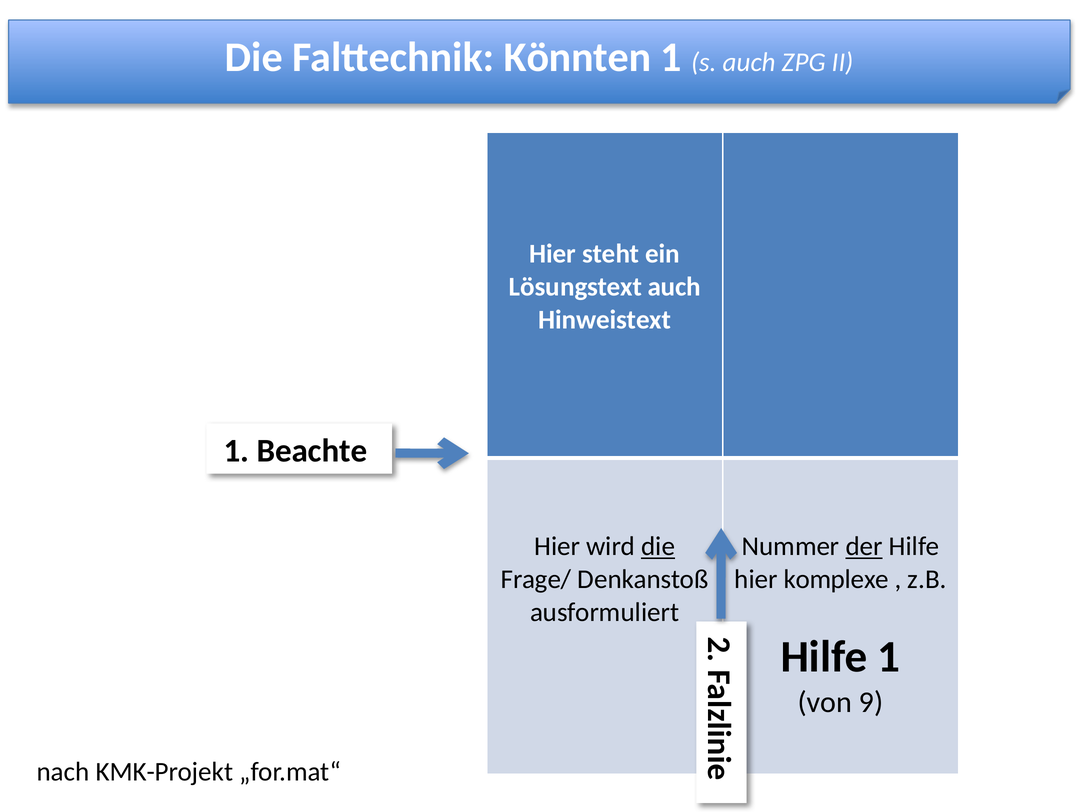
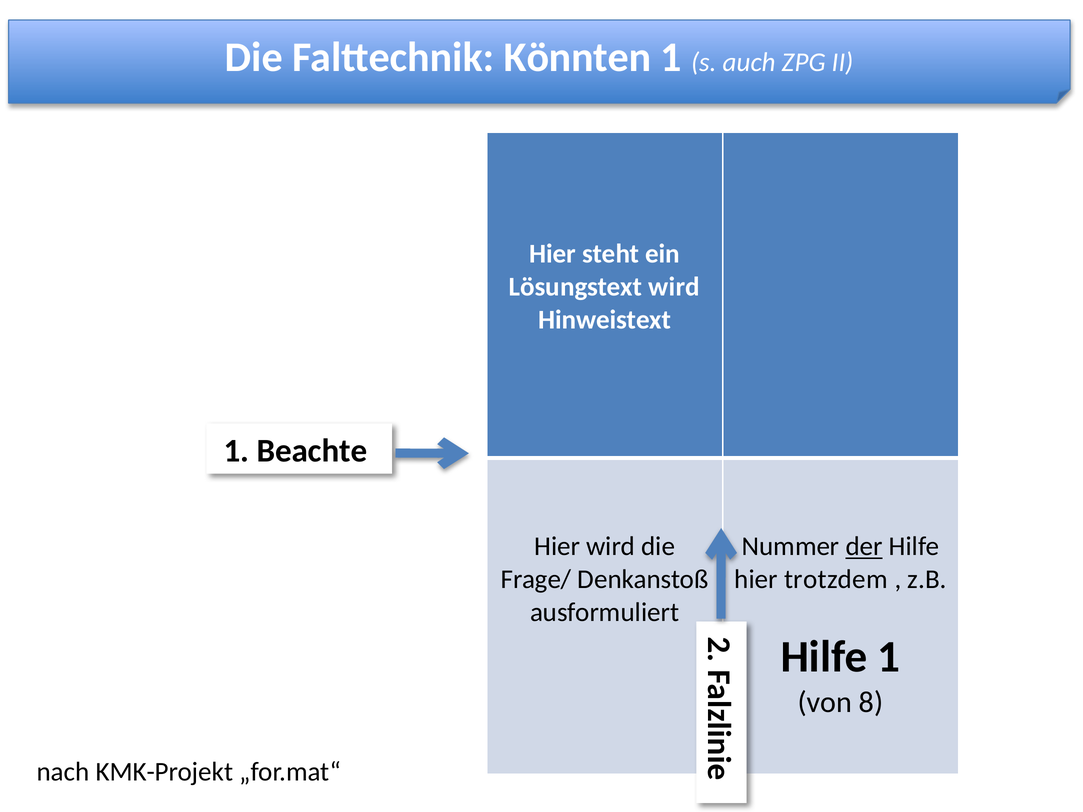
Lösungstext auch: auch -> wird (674, 287)
die underline: present -> none (658, 547)
komplexe: komplexe -> trotzdem (836, 580)
9: 9 -> 8 (871, 703)
